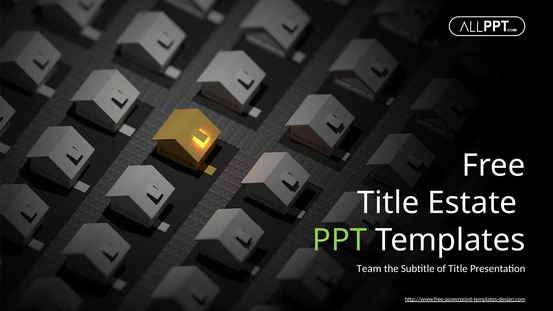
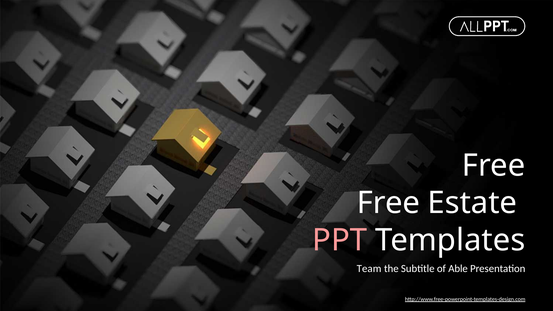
Title: Title -> Free (388, 203)
PPT colour: light green -> pink (340, 240)
of Title: Title -> Able (458, 269)
